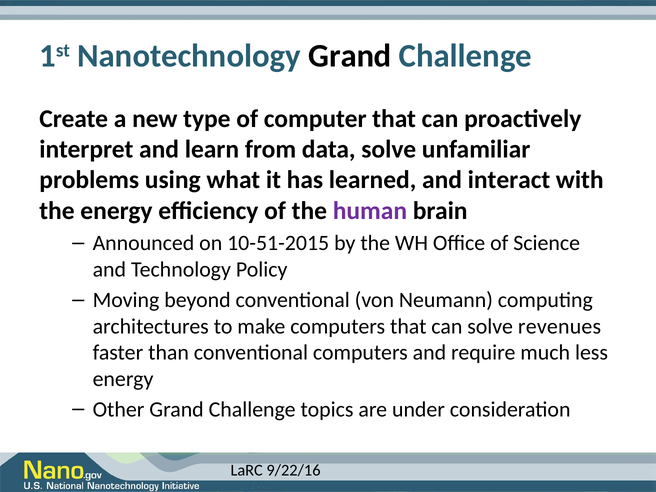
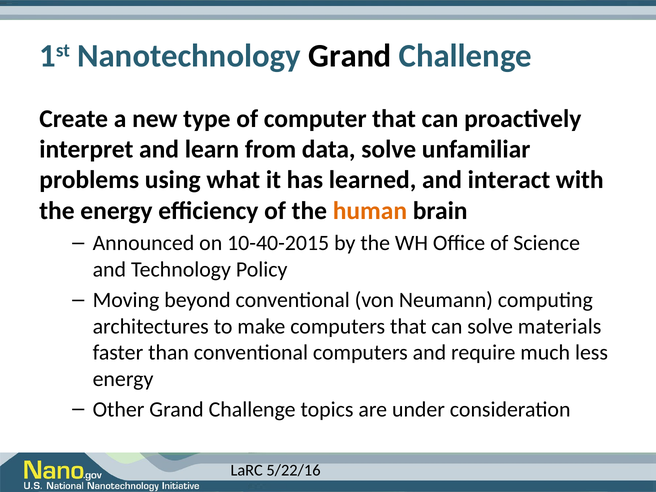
human colour: purple -> orange (370, 211)
10-51-2015: 10-51-2015 -> 10-40-2015 (278, 243)
revenues: revenues -> materials (560, 326)
9/22/16: 9/22/16 -> 5/22/16 (293, 470)
